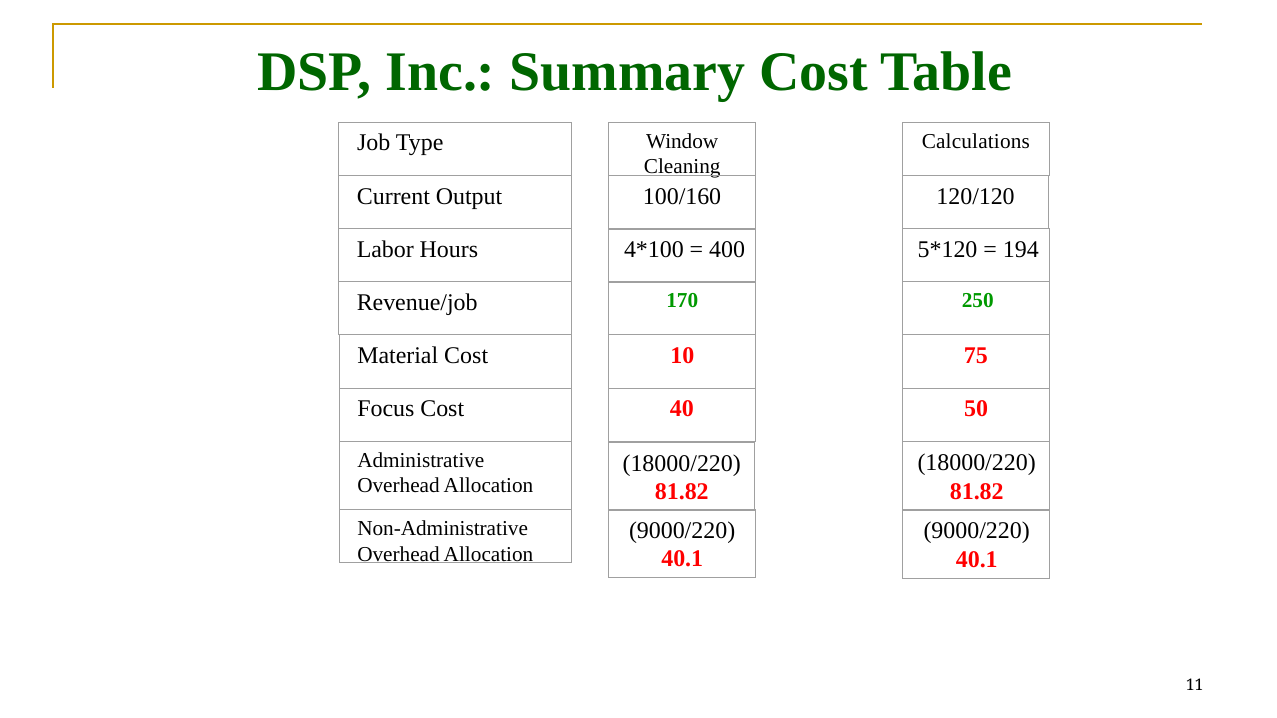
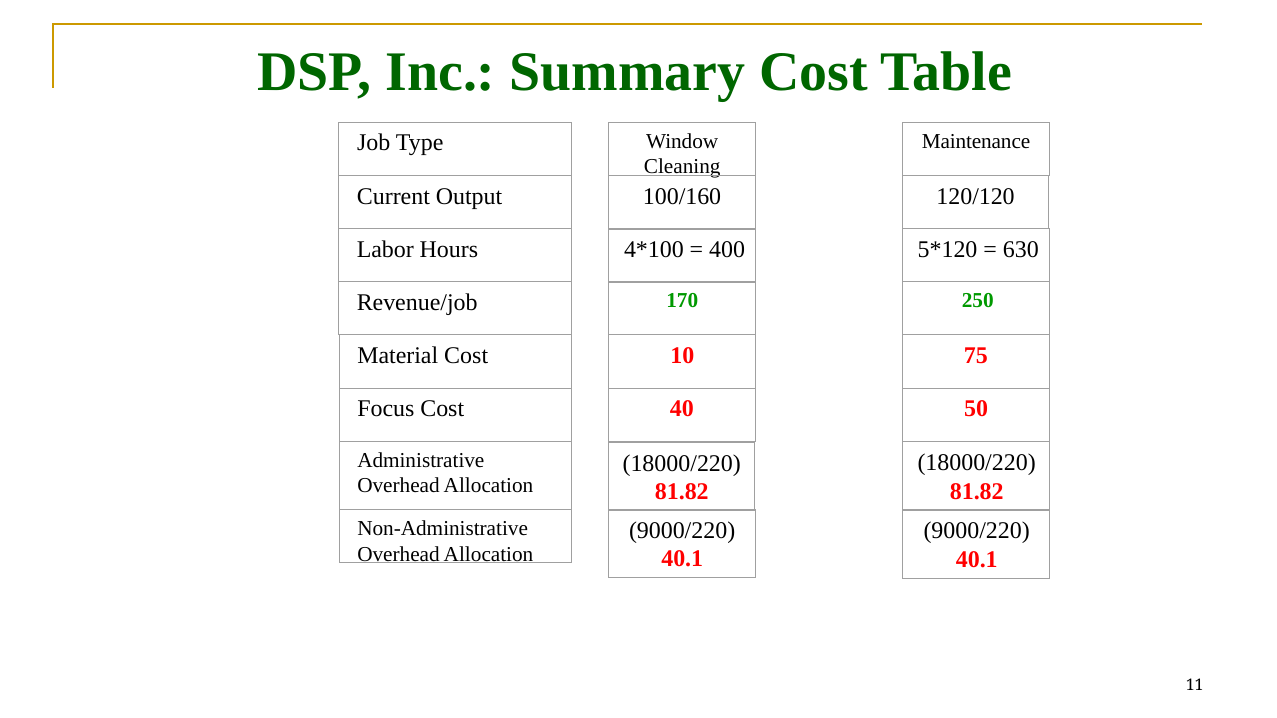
Calculations: Calculations -> Maintenance (976, 141)
194: 194 -> 630 (1021, 250)
